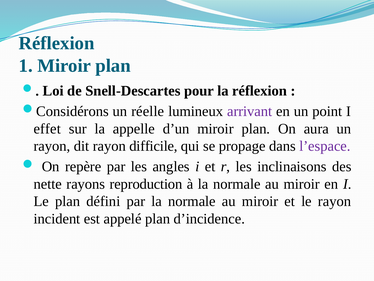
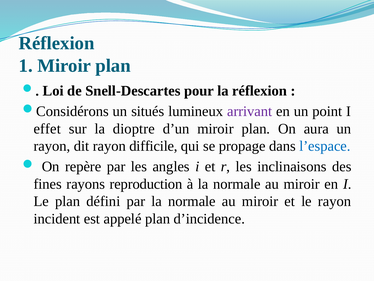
réelle: réelle -> situés (148, 111)
appelle: appelle -> dioptre (134, 128)
l’espace colour: purple -> blue (325, 146)
nette: nette -> fines (48, 184)
